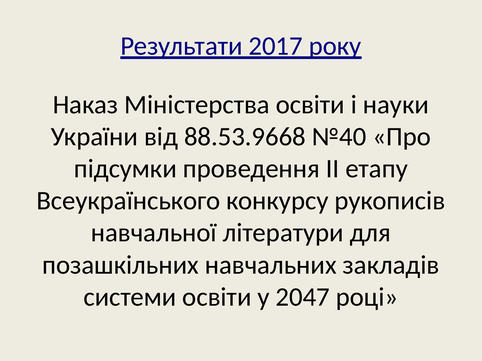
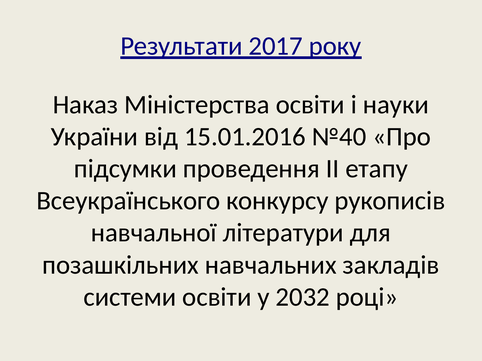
88.53.9668: 88.53.9668 -> 15.01.2016 (245, 137)
2047: 2047 -> 2032 (303, 297)
